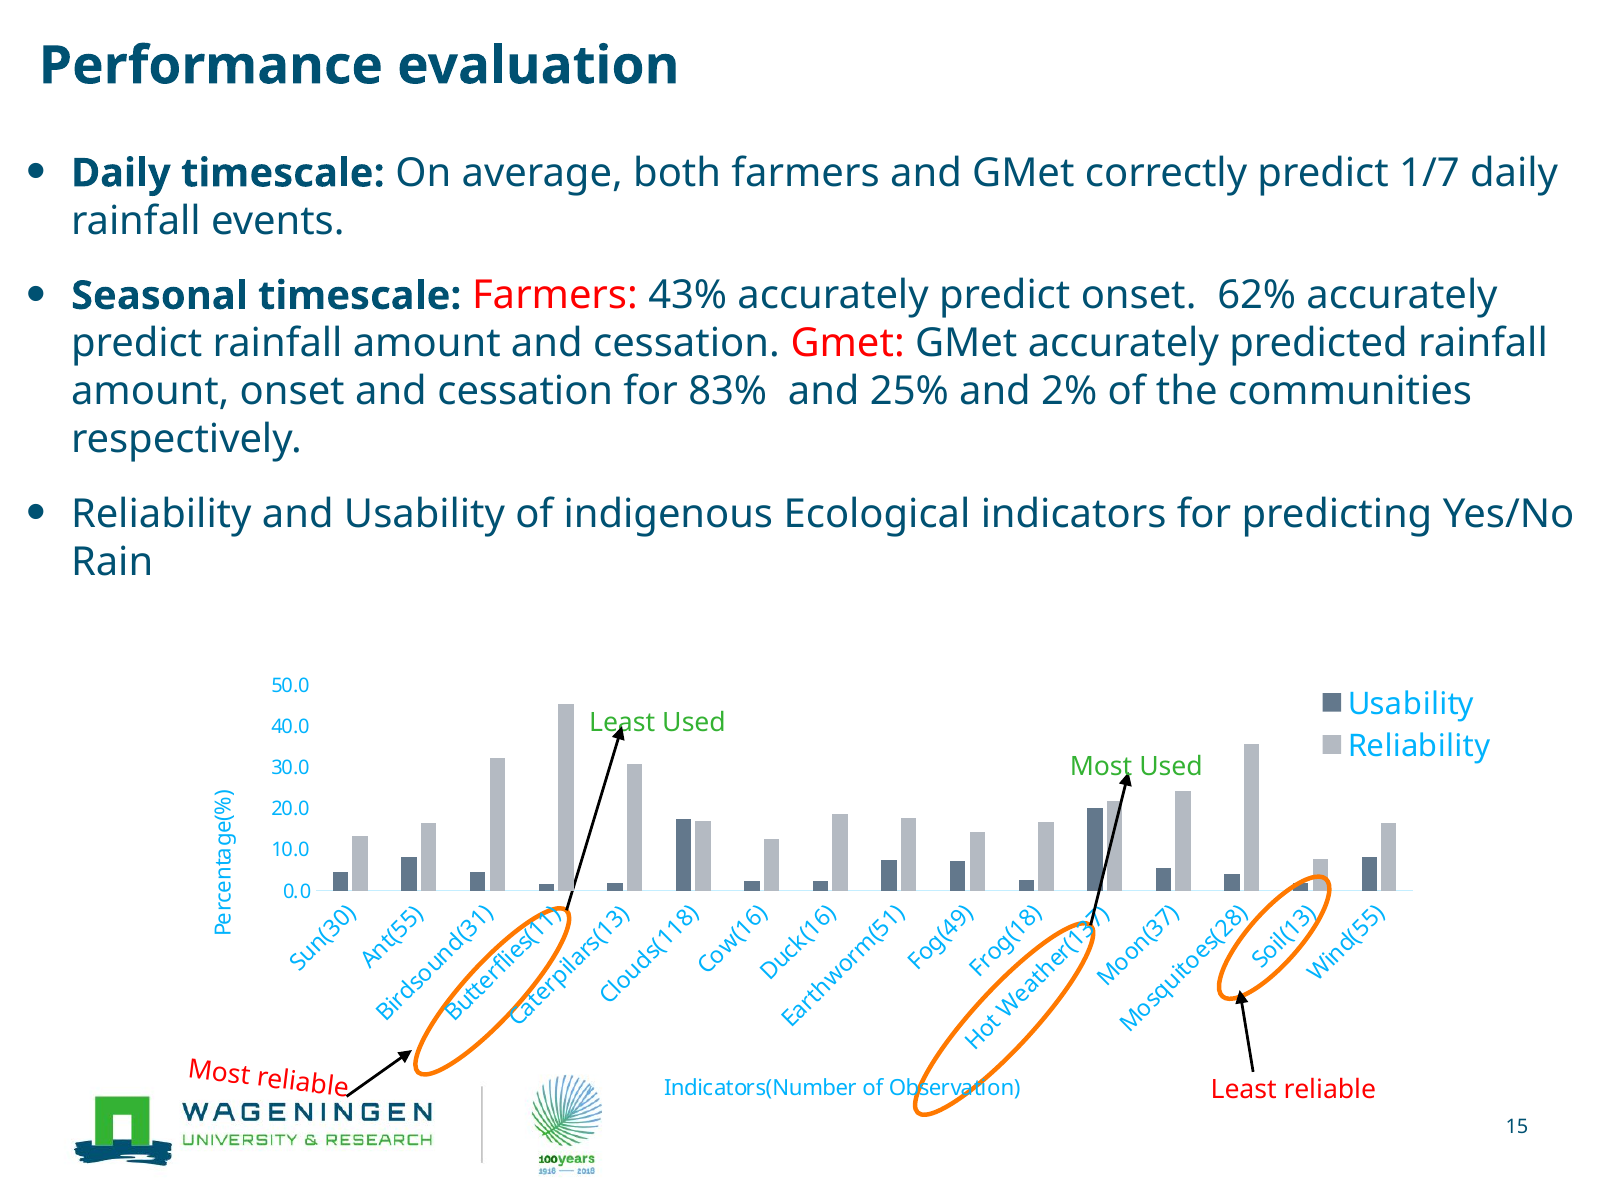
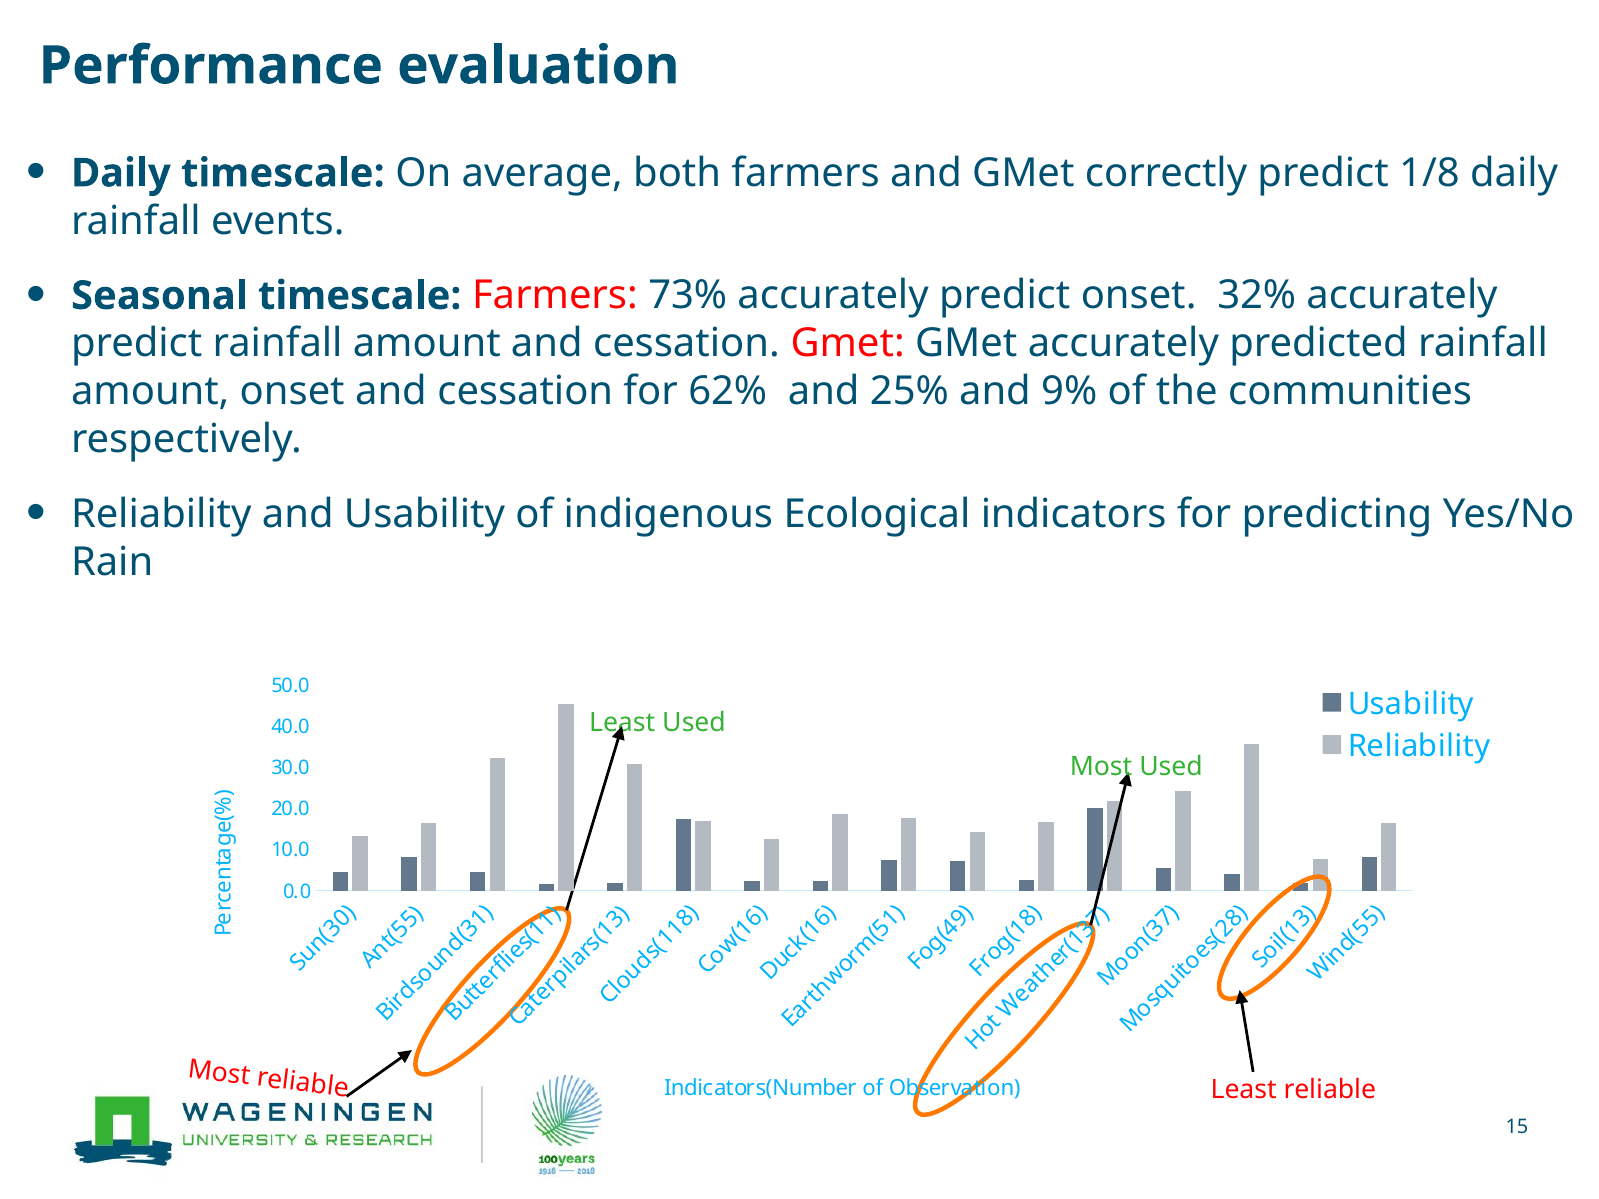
1/7: 1/7 -> 1/8 (1429, 173)
43%: 43% -> 73% (688, 296)
62%: 62% -> 32% (1257, 296)
83%: 83% -> 62% (728, 392)
2%: 2% -> 9% (1069, 392)
